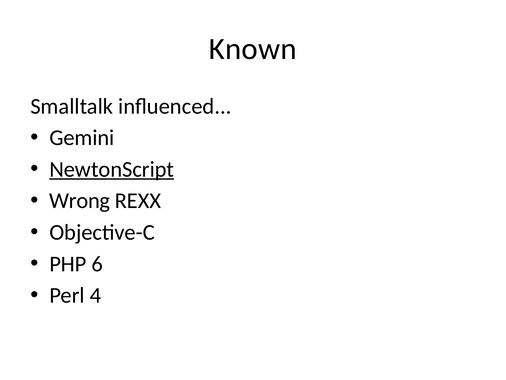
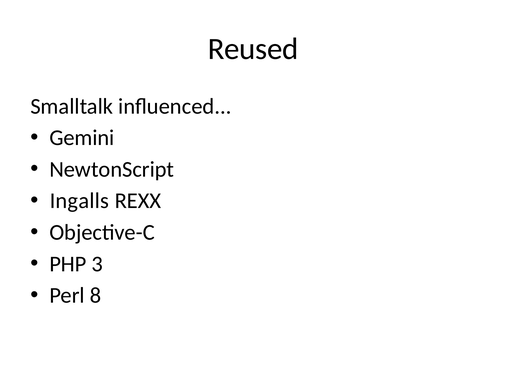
Known: Known -> Reused (253, 49)
NewtonScript underline: present -> none (112, 169)
Wrong: Wrong -> Ingalls (79, 201)
6: 6 -> 3 (97, 264)
4: 4 -> 8 (95, 295)
